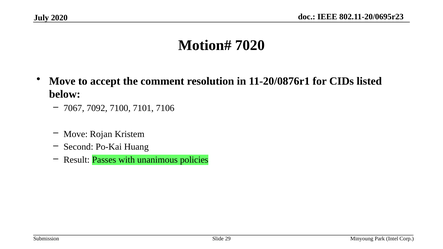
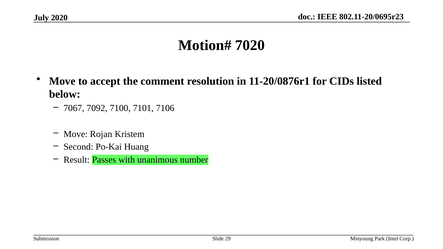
policies: policies -> number (194, 160)
